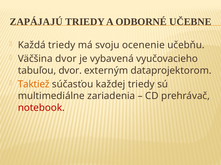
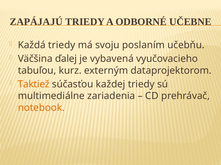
ocenenie: ocenenie -> poslaním (143, 45)
Väčšina dvor: dvor -> ďalej (66, 59)
tabuľou dvor: dvor -> kurz (70, 71)
notebook colour: red -> orange (41, 108)
